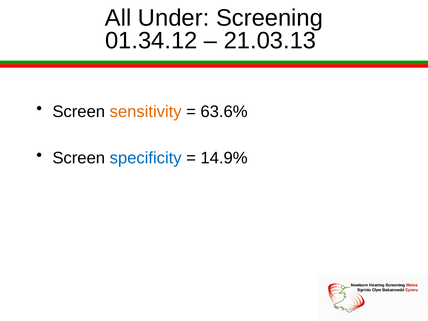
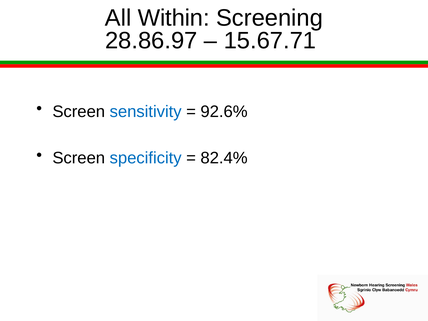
Under: Under -> Within (174, 18)
01.34.12: 01.34.12 -> 28.86.97 (151, 41)
21.03.13: 21.03.13 -> 15.67.71 (270, 41)
sensitivity colour: orange -> blue (146, 112)
63.6%: 63.6% -> 92.6% (224, 112)
14.9%: 14.9% -> 82.4% (224, 158)
